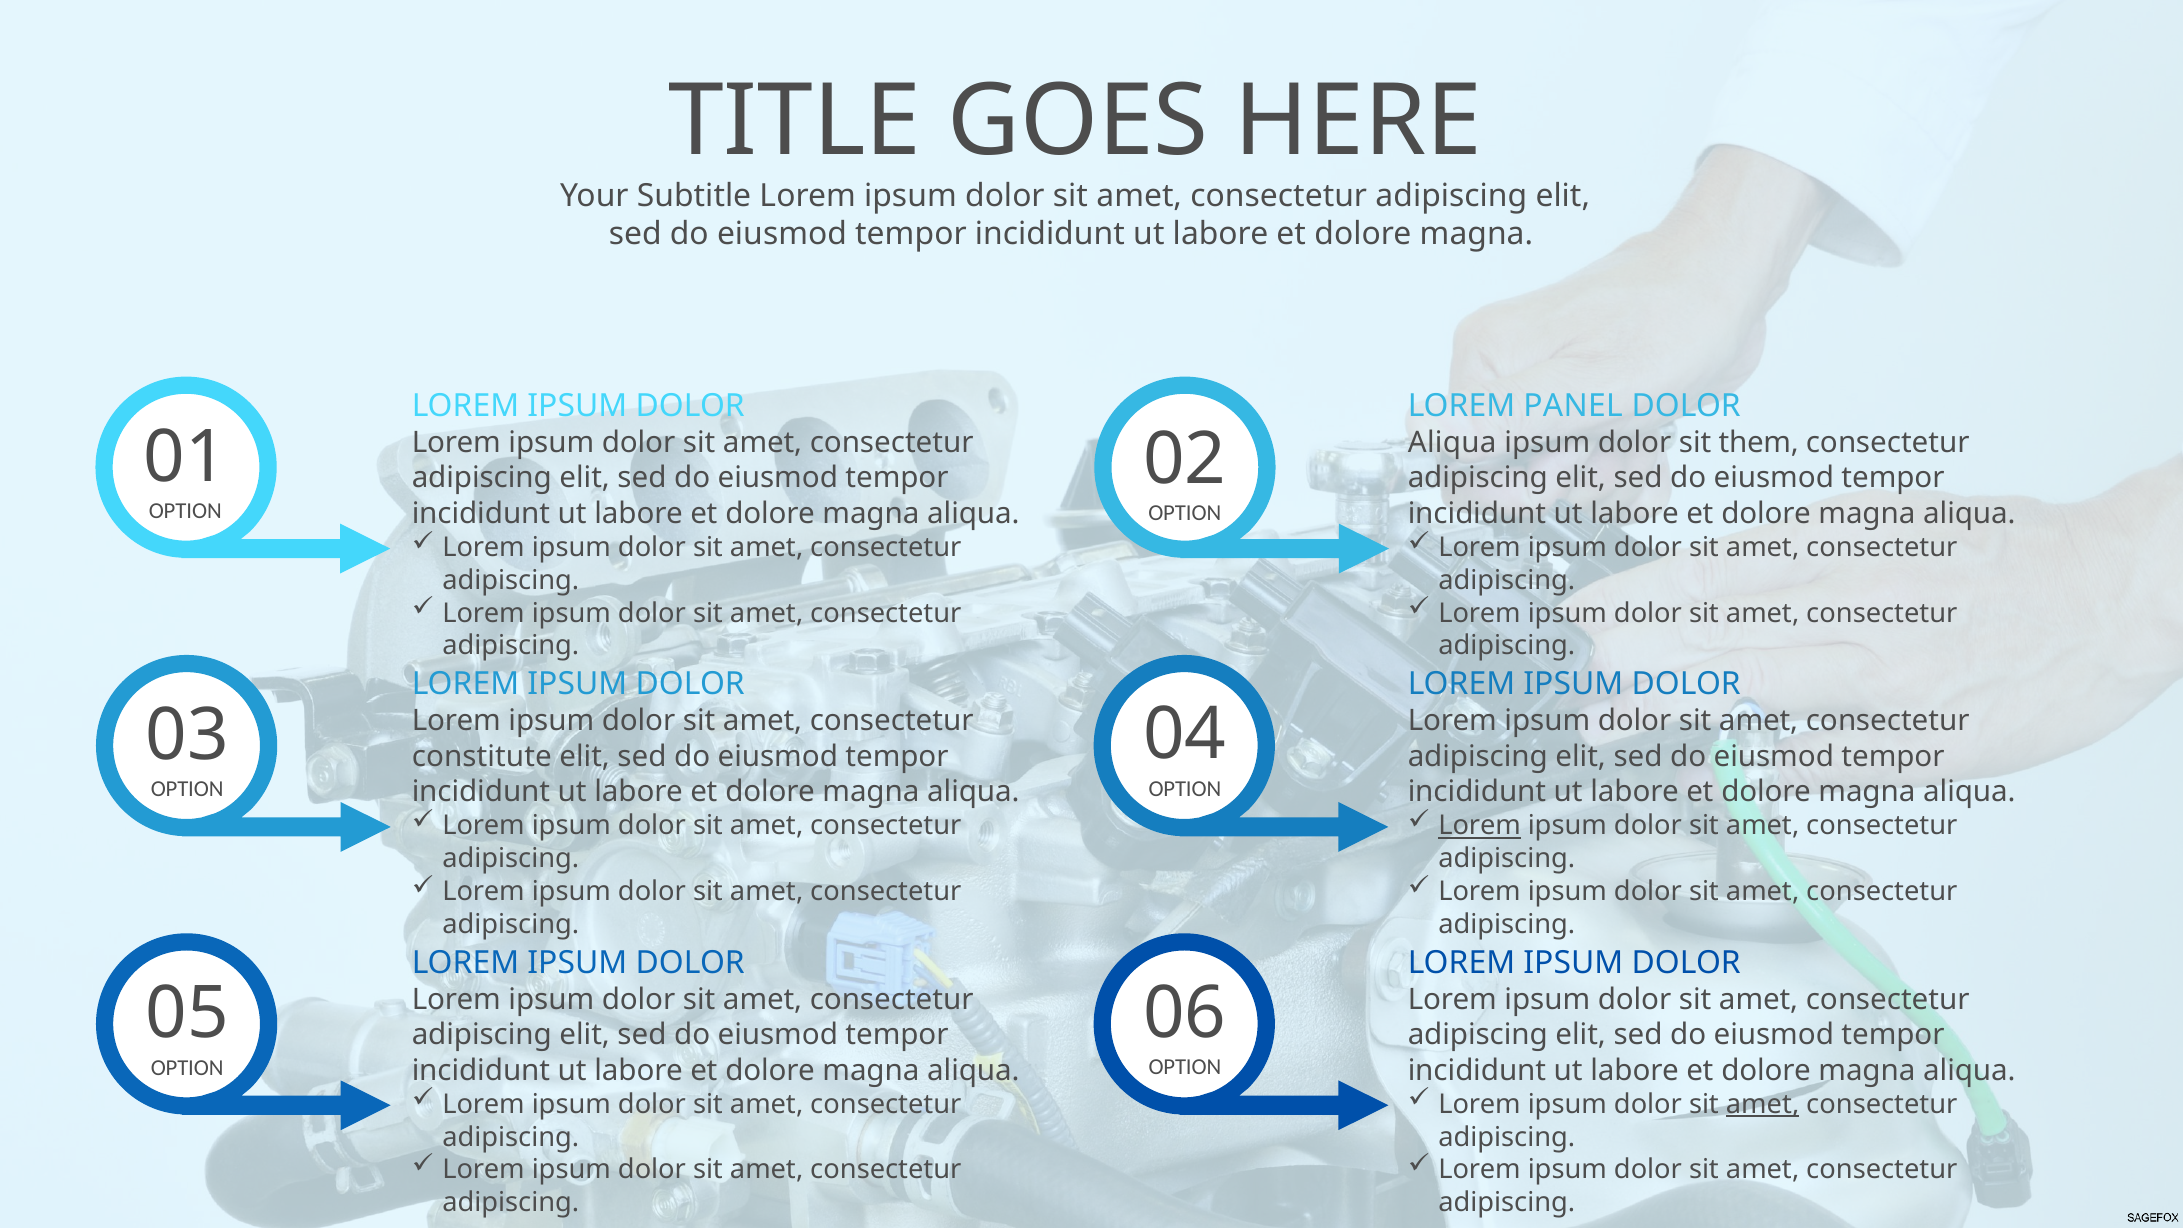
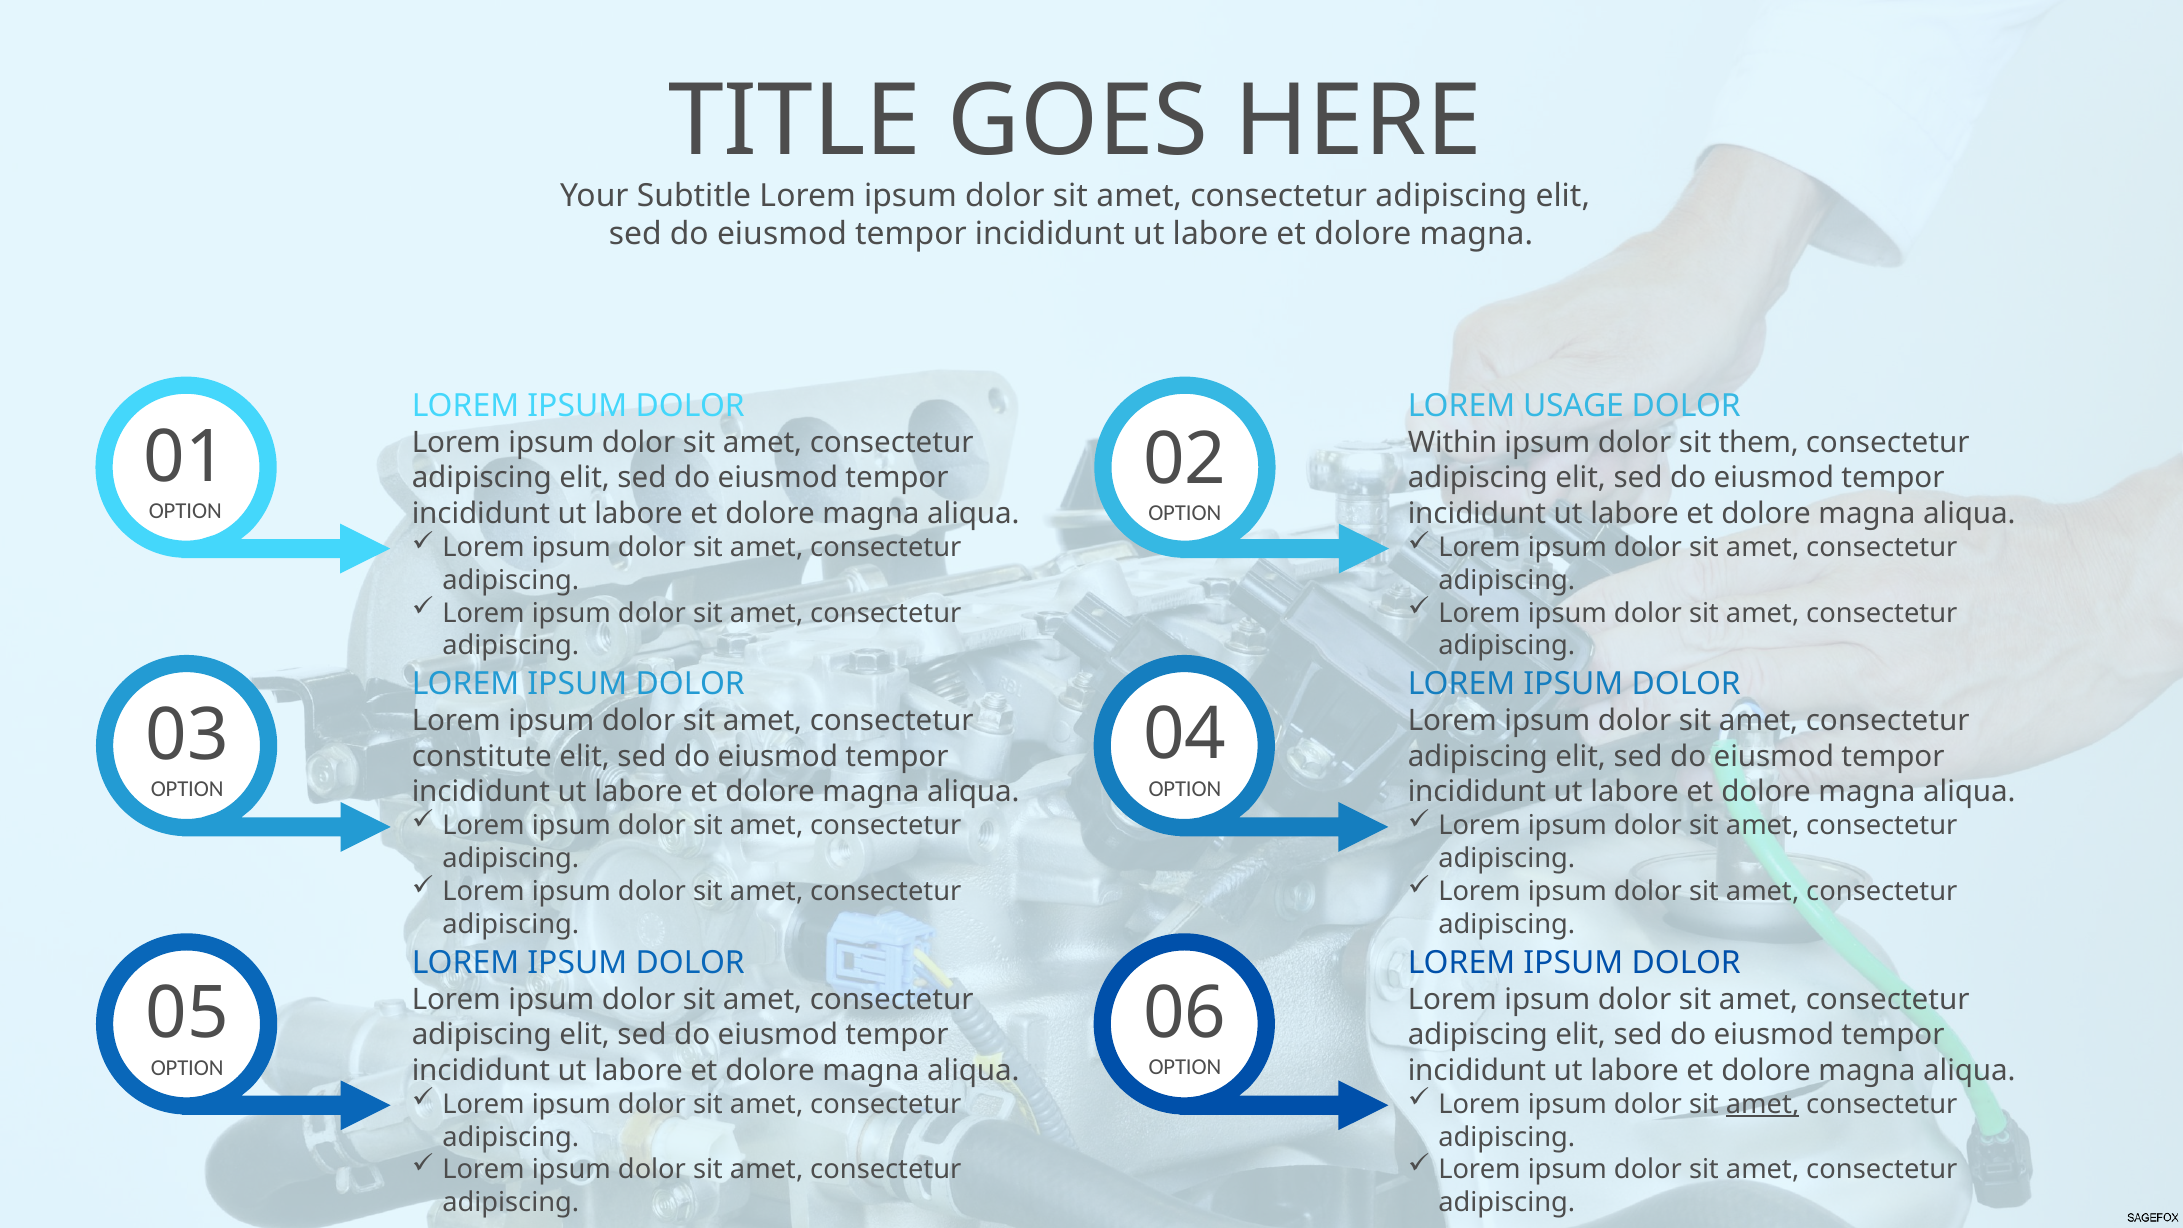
PANEL: PANEL -> USAGE (1573, 406)
Aliqua: Aliqua -> Within (1452, 443)
Lorem underline: present -> none (1480, 826)
